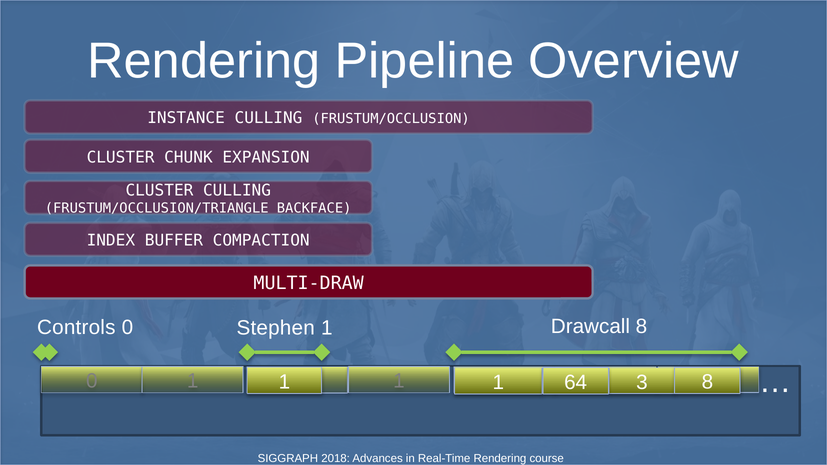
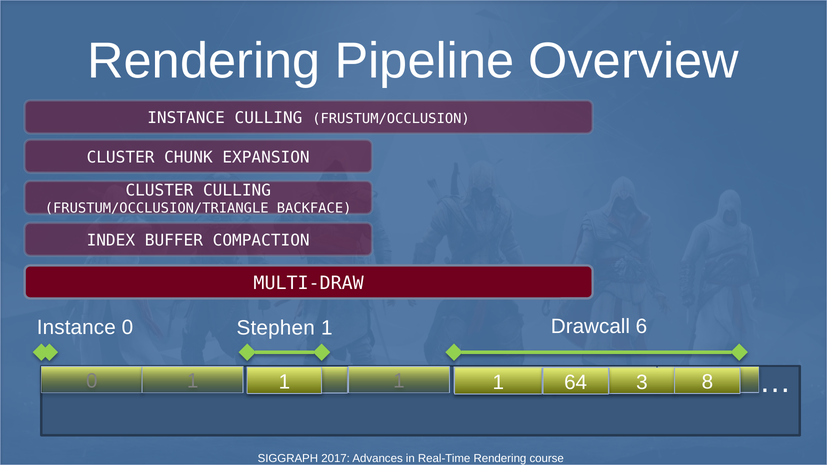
Controls: Controls -> Instance (76, 328)
Drawcall 8: 8 -> 6 (641, 327)
2018: 2018 -> 2017 (336, 458)
